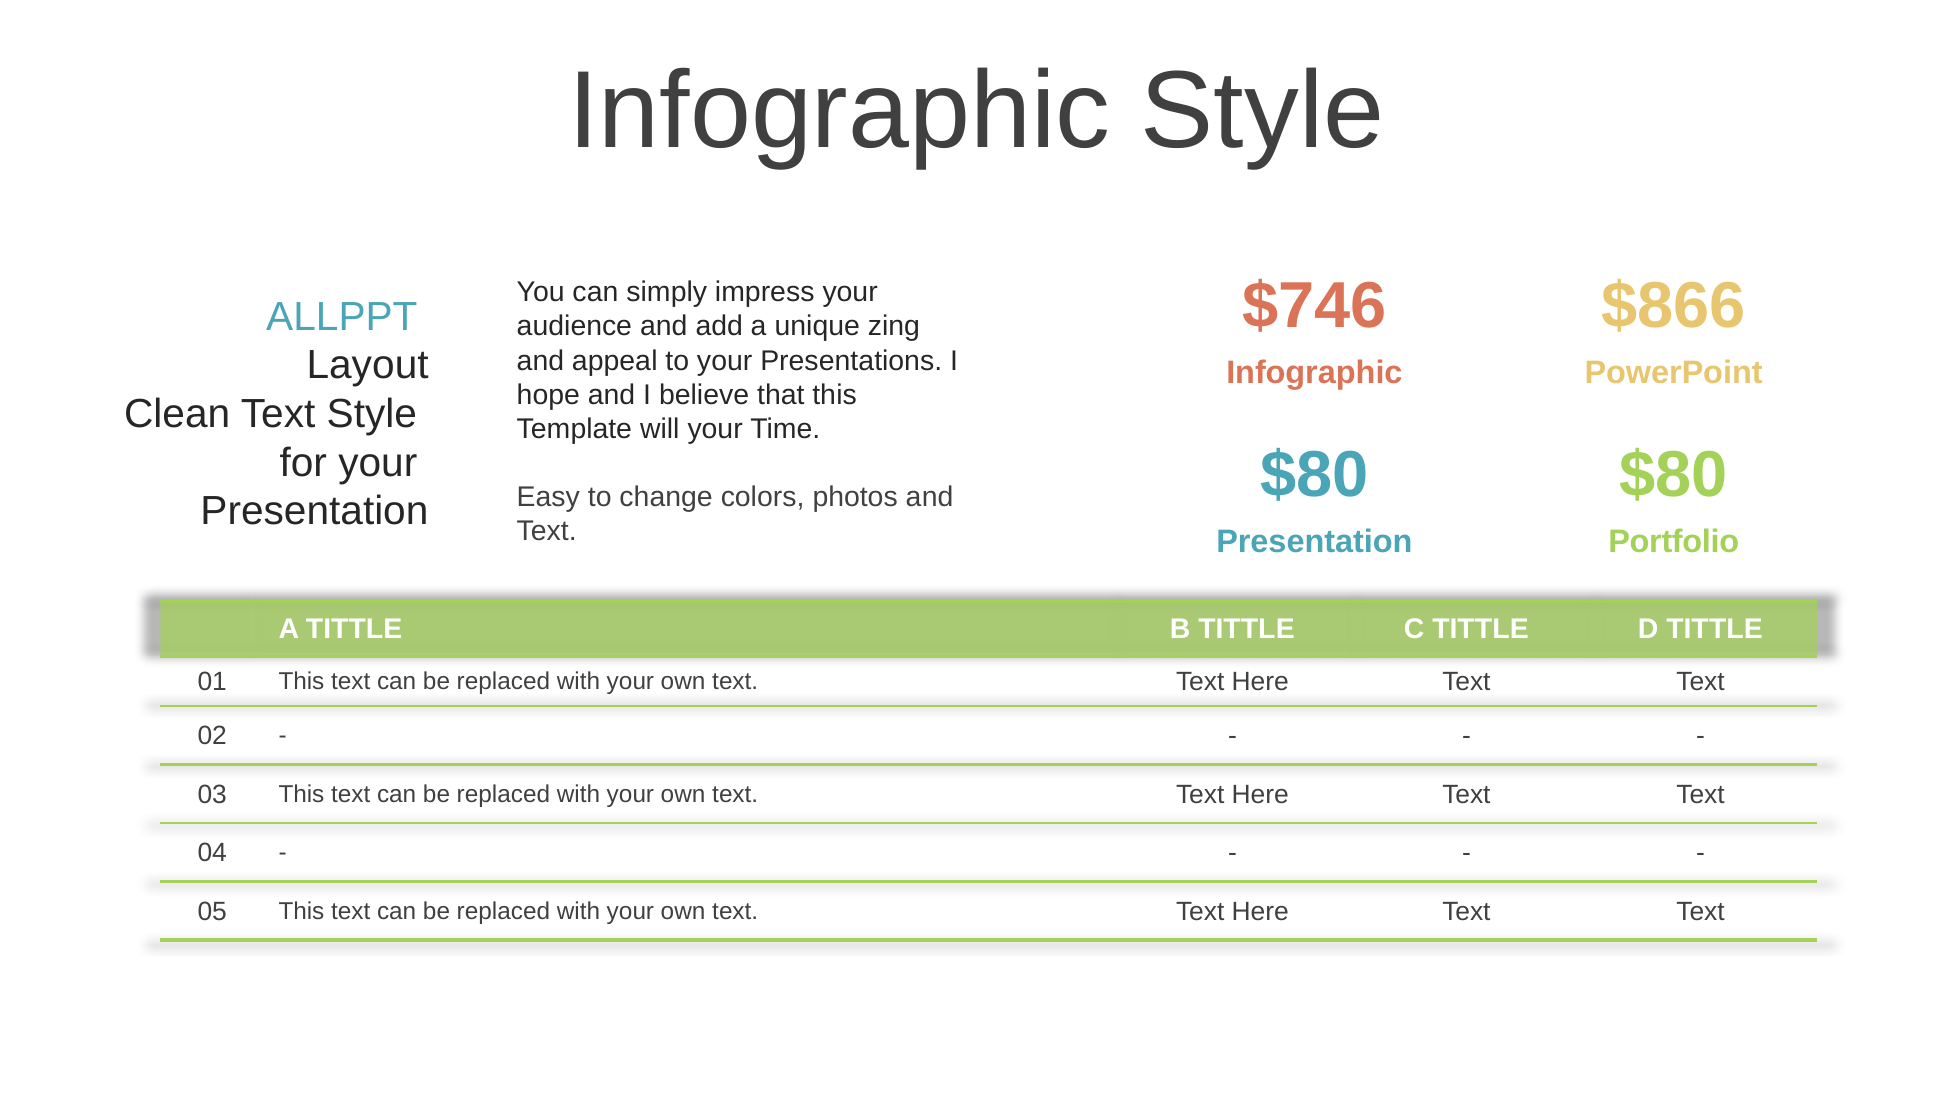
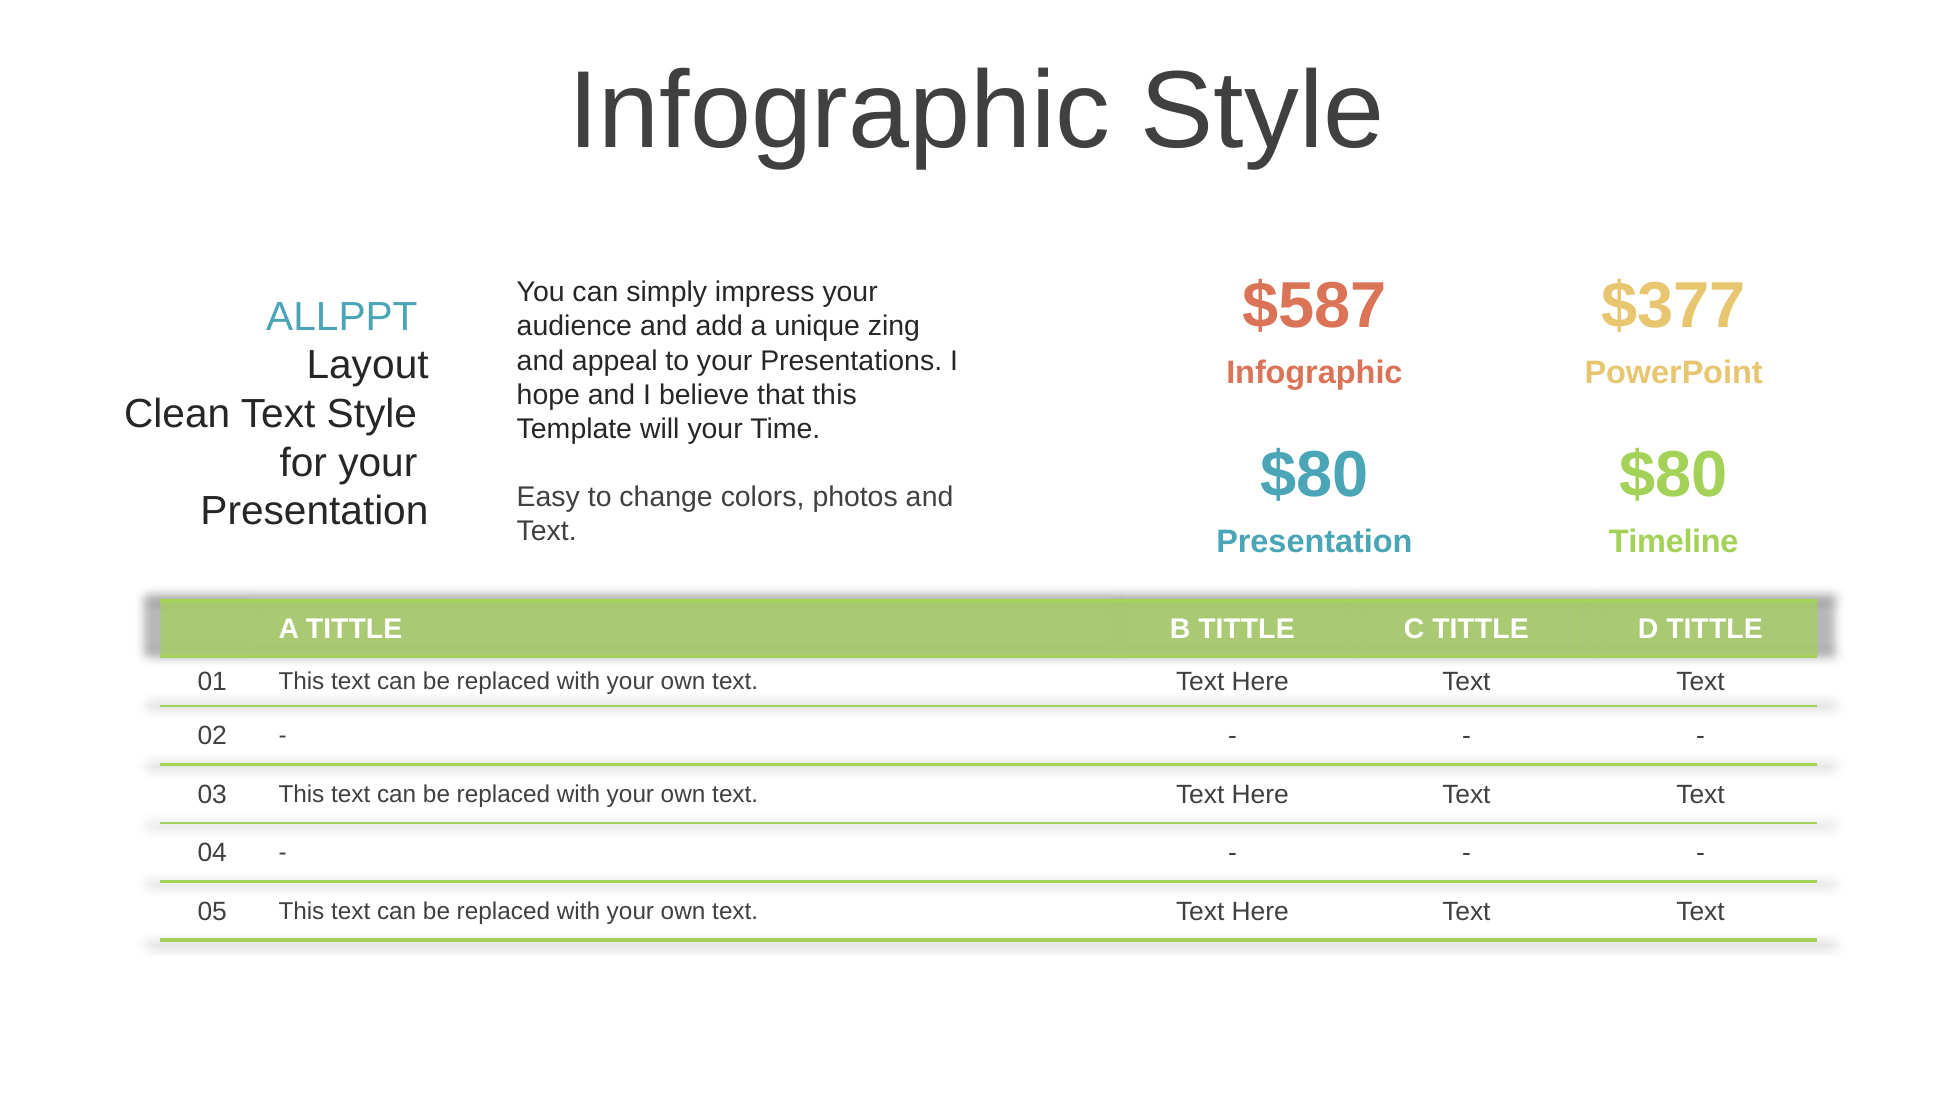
$746: $746 -> $587 (1314, 306)
$866: $866 -> $377 (1674, 306)
Portfolio: Portfolio -> Timeline (1674, 542)
